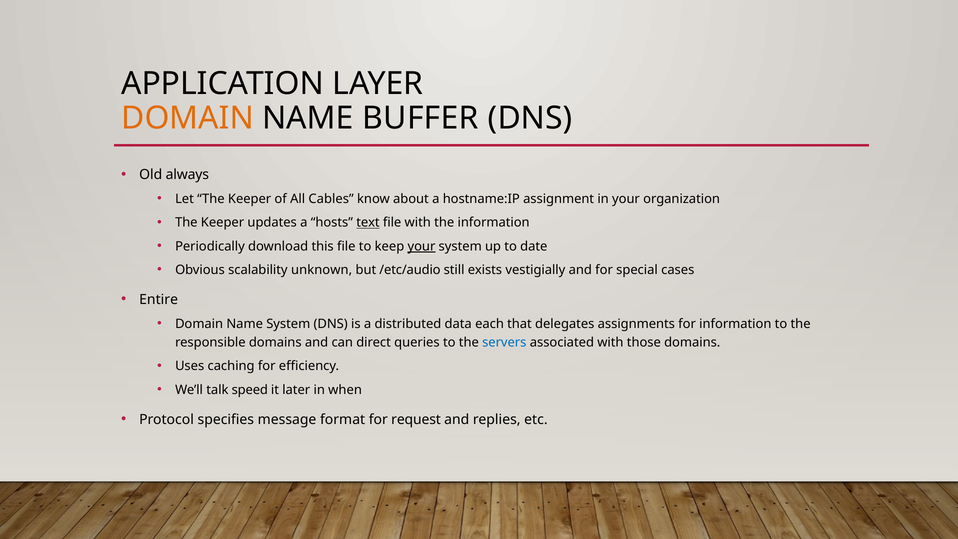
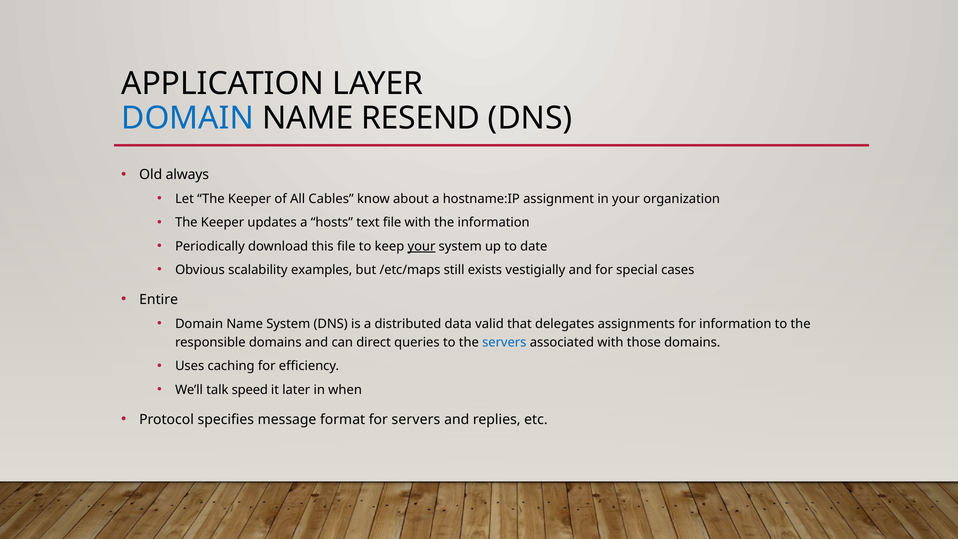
DOMAIN colour: orange -> blue (188, 118)
BUFFER: BUFFER -> RESEND (421, 118)
text underline: present -> none (368, 223)
unknown: unknown -> examples (322, 270)
/etc/audio: /etc/audio -> /etc/maps (410, 270)
each: each -> valid (489, 324)
for request: request -> servers (416, 419)
